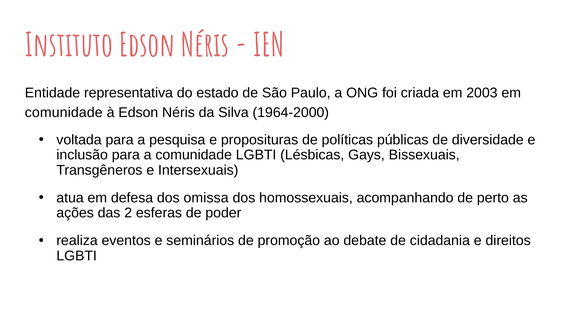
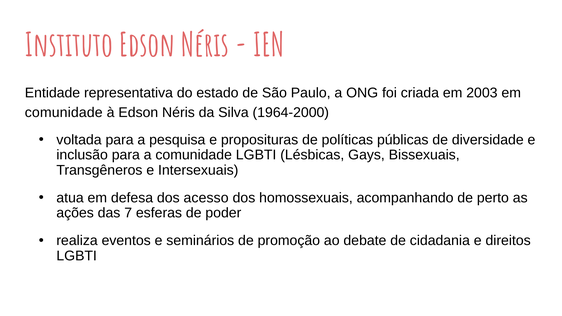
omissa: omissa -> acesso (206, 198)
2: 2 -> 7 (128, 213)
